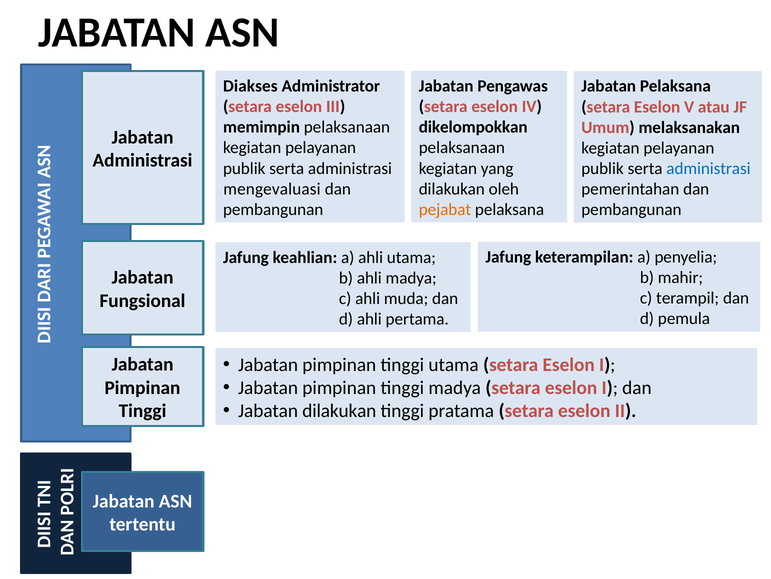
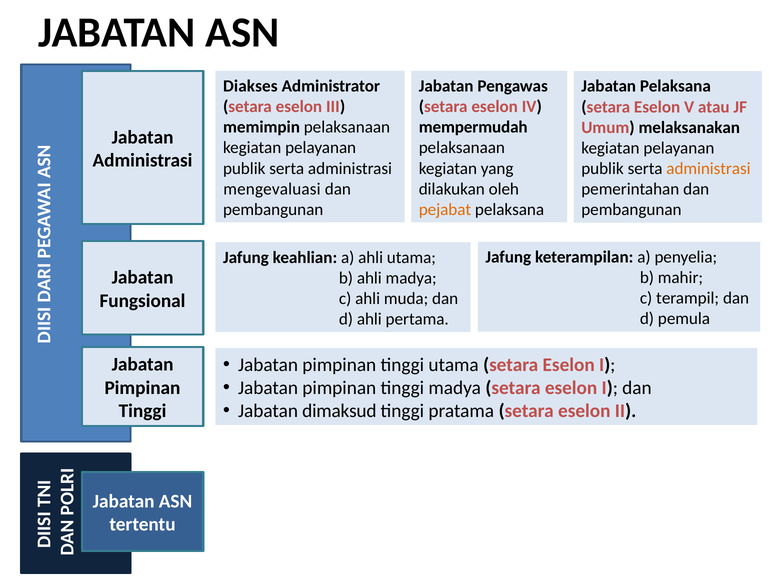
dikelompokkan: dikelompokkan -> mempermudah (473, 127)
administrasi colour: blue -> orange (708, 168)
Jabatan dilakukan: dilakukan -> dimaksud (339, 410)
